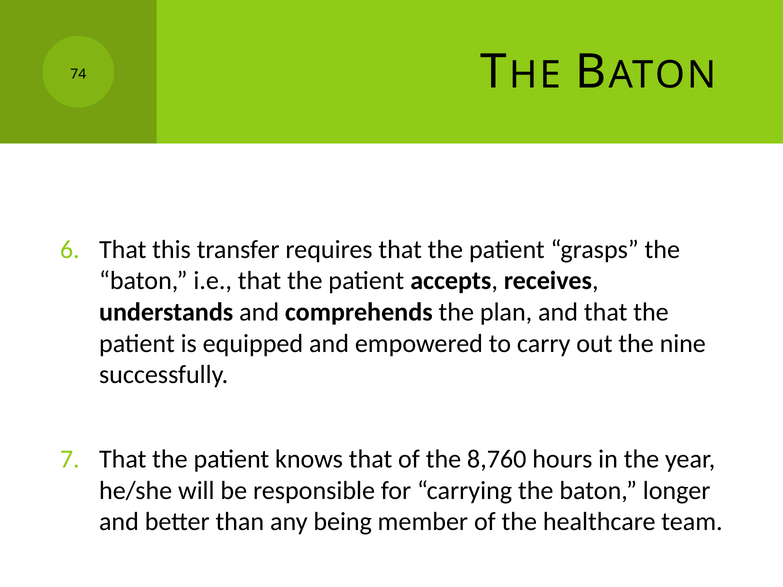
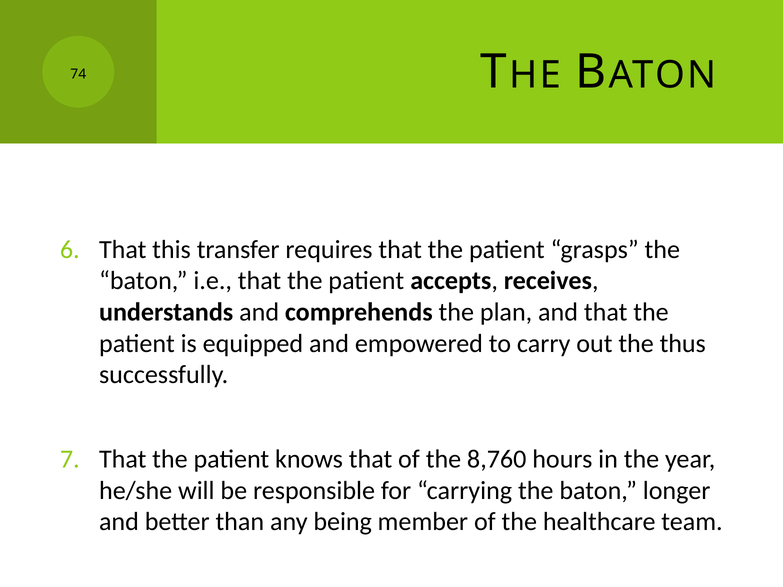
nine: nine -> thus (683, 344)
